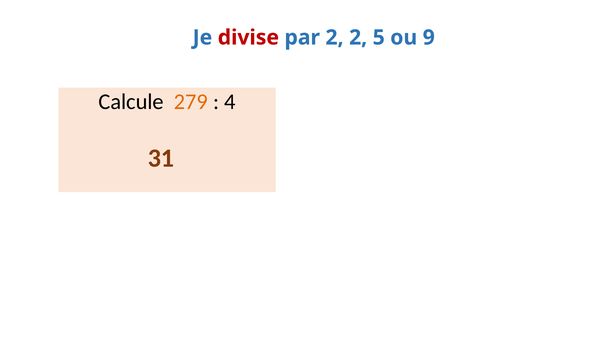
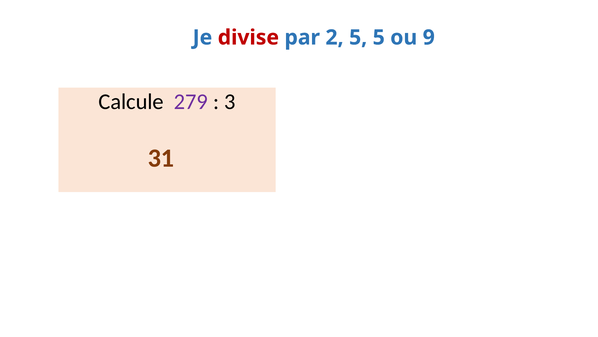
2 2: 2 -> 5 (358, 37)
279 colour: orange -> purple (191, 102)
4: 4 -> 3 (230, 102)
